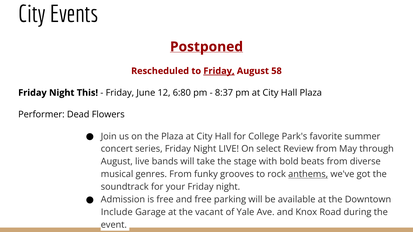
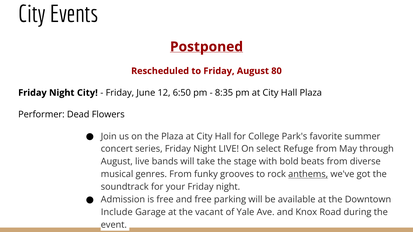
Friday underline: present -> none (219, 71)
58: 58 -> 80 (277, 71)
Night This: This -> City (87, 93)
6:80: 6:80 -> 6:50 (182, 93)
8:37: 8:37 -> 8:35 (224, 93)
Review: Review -> Refuge (298, 149)
